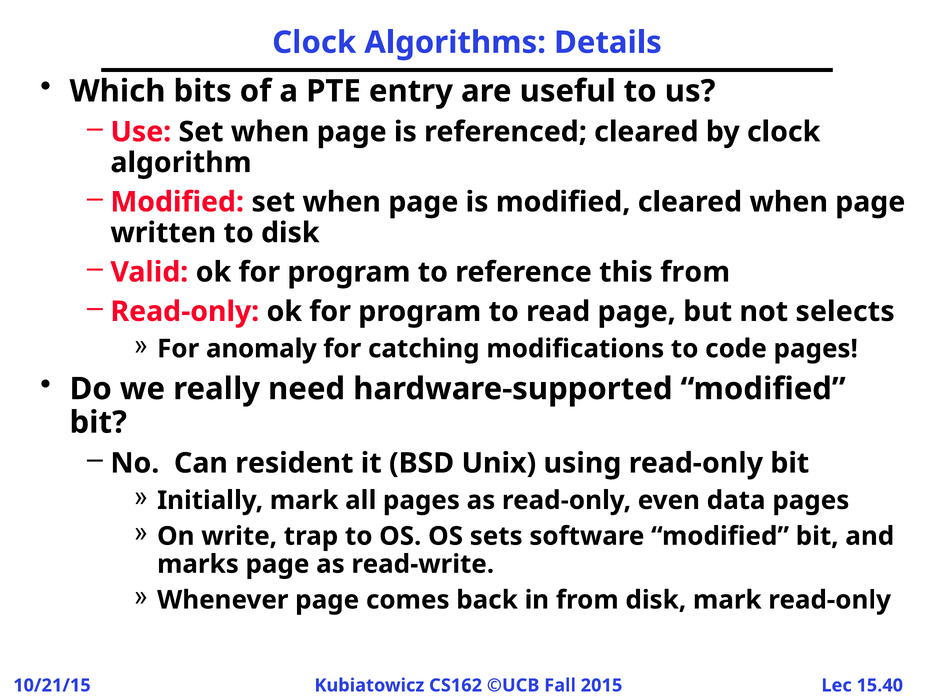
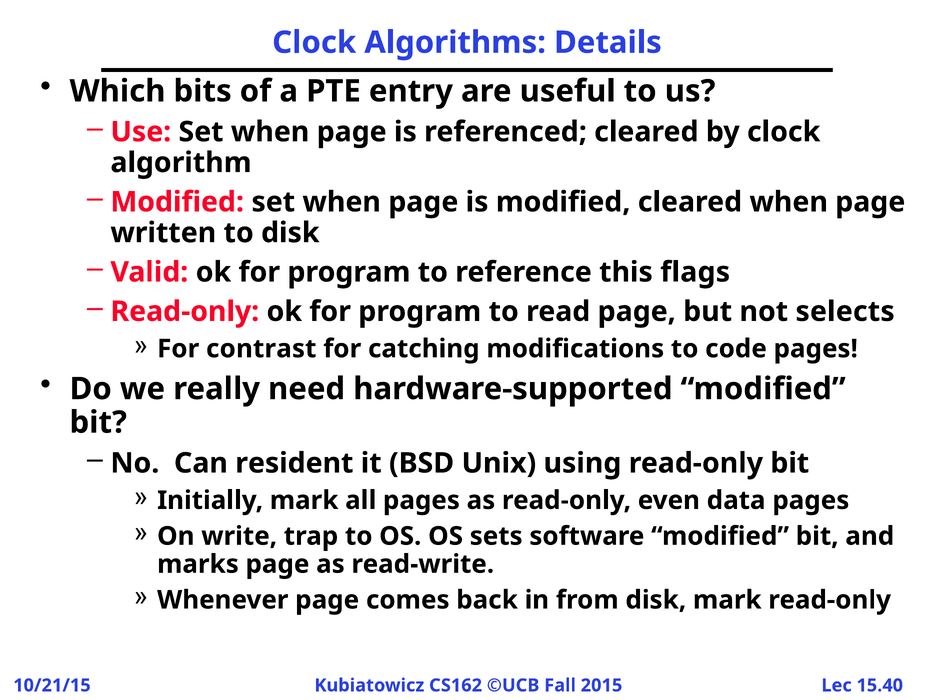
this from: from -> flags (695, 272)
anomaly: anomaly -> contrast (261, 349)
